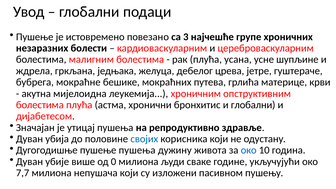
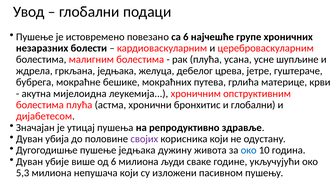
са 3: 3 -> 6 (186, 37)
својих colour: blue -> purple (144, 139)
пушење пушења: пушења -> једњака (137, 150)
од 0: 0 -> 6 (114, 162)
7,7: 7,7 -> 5,3 (23, 173)
